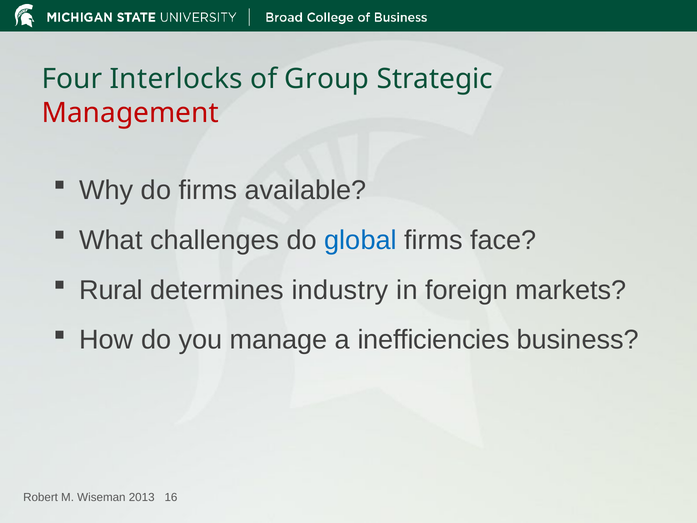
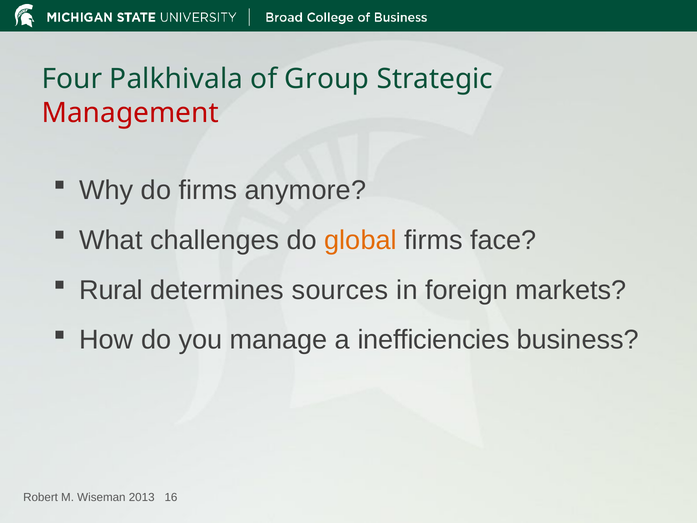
Interlocks: Interlocks -> Palkhivala (176, 79)
available: available -> anymore (305, 190)
global colour: blue -> orange (361, 240)
industry: industry -> sources (340, 290)
